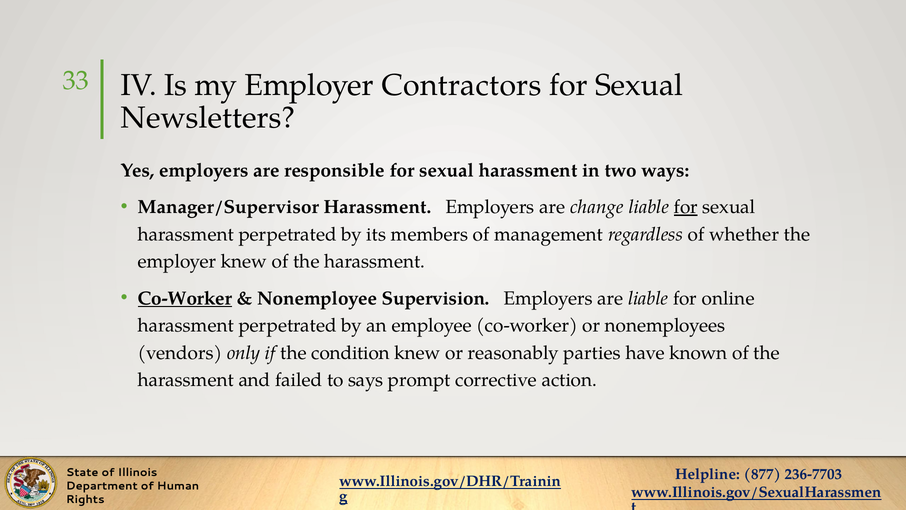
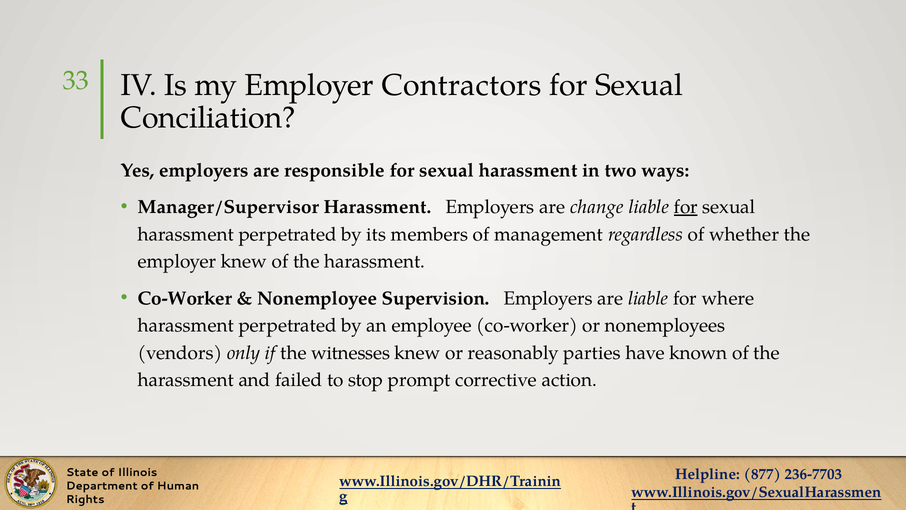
Newsletters: Newsletters -> Conciliation (208, 118)
Co-Worker underline: present -> none (185, 298)
online: online -> where (728, 298)
condition: condition -> witnesses (351, 353)
says: says -> stop (366, 380)
